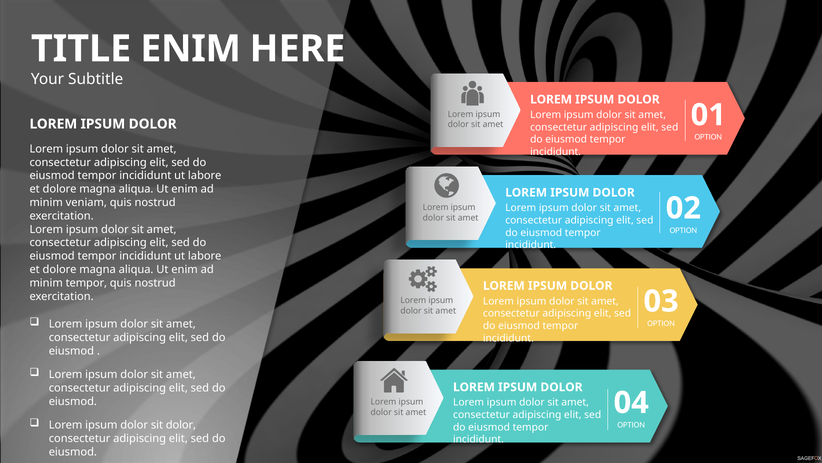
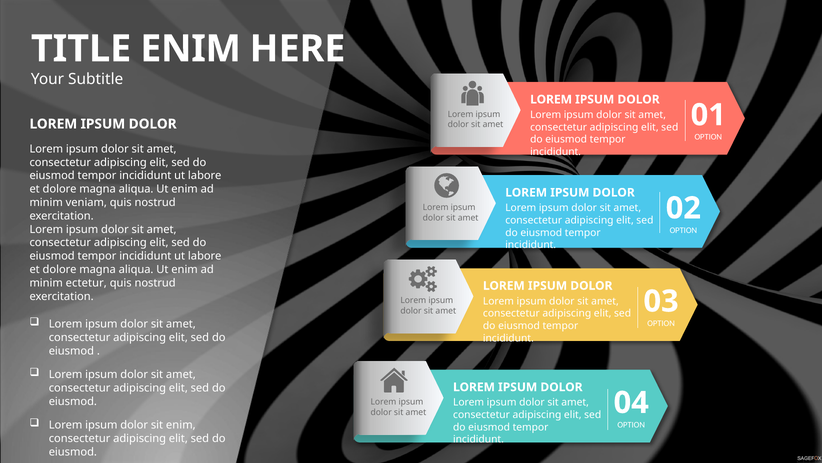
minim tempor: tempor -> ectetur (86, 283)
sit dolor: dolor -> enim (181, 425)
